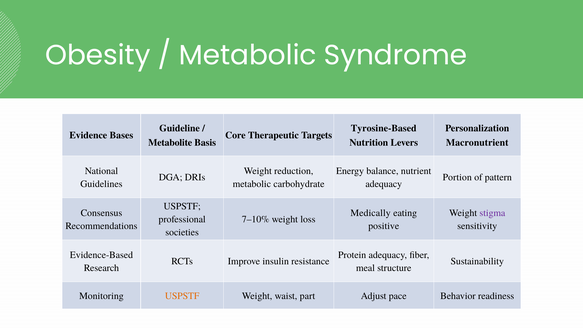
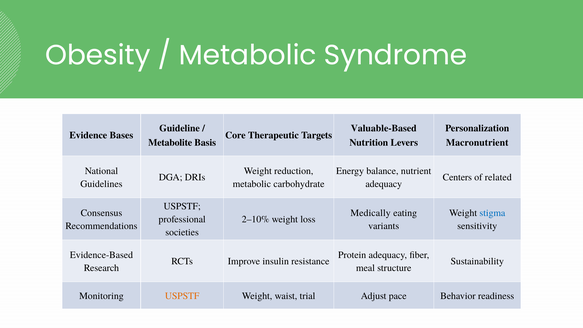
Tyrosine-Based: Tyrosine-Based -> Valuable-Based (384, 128)
Portion: Portion -> Centers (457, 177)
pattern: pattern -> related (498, 177)
stigma colour: purple -> blue (492, 213)
7–10%: 7–10% -> 2–10% (256, 219)
positive: positive -> variants (384, 226)
part: part -> trial (307, 296)
